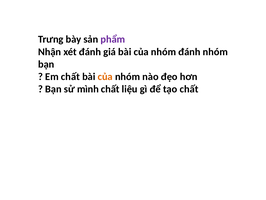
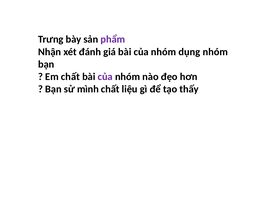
nhóm đánh: đánh -> dụng (189, 52)
của colour: orange -> purple (105, 77)
tạo chất: chất -> thấy (189, 89)
